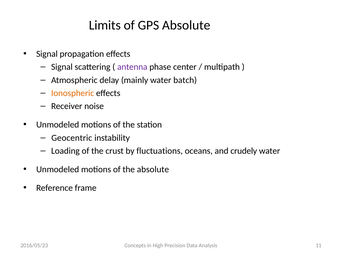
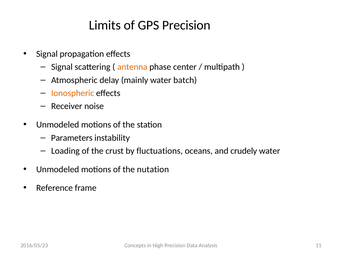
GPS Absolute: Absolute -> Precision (186, 25)
antenna colour: purple -> orange (132, 67)
Geocentric: Geocentric -> Parameters (72, 138)
the absolute: absolute -> nutation (153, 169)
